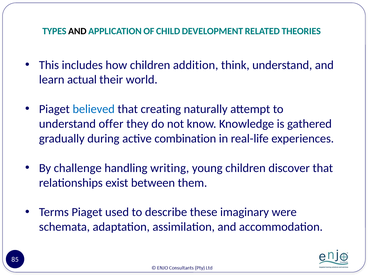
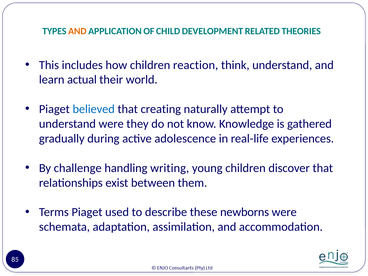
AND colour: black -> orange (77, 31)
addition: addition -> reaction (196, 65)
understand offer: offer -> were (111, 124)
combination: combination -> adolescence (185, 139)
imaginary: imaginary -> newborns (245, 212)
